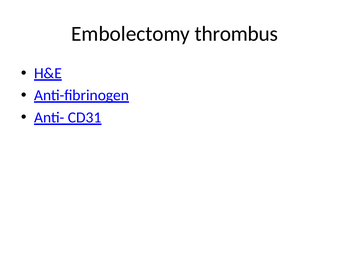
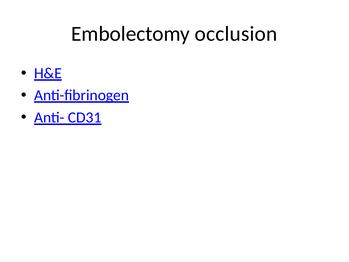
thrombus: thrombus -> occlusion (236, 34)
